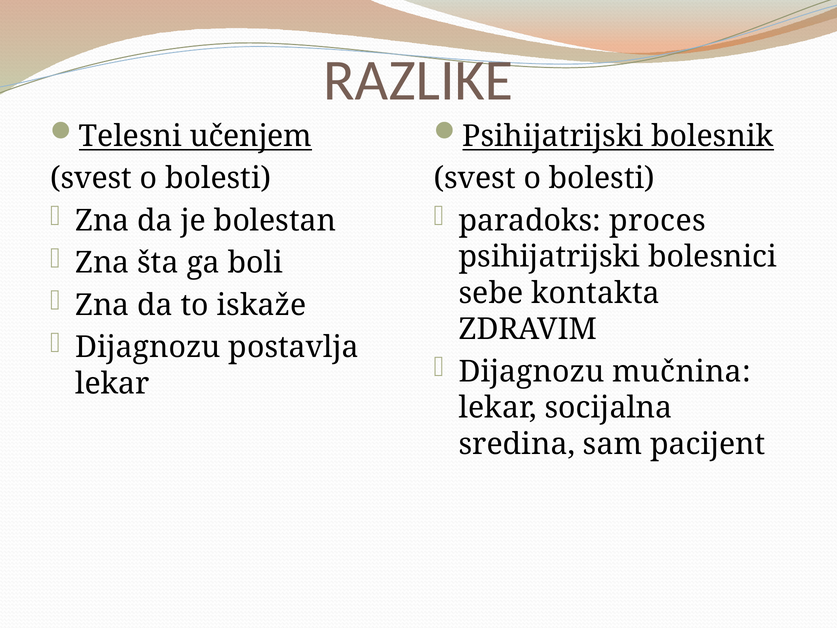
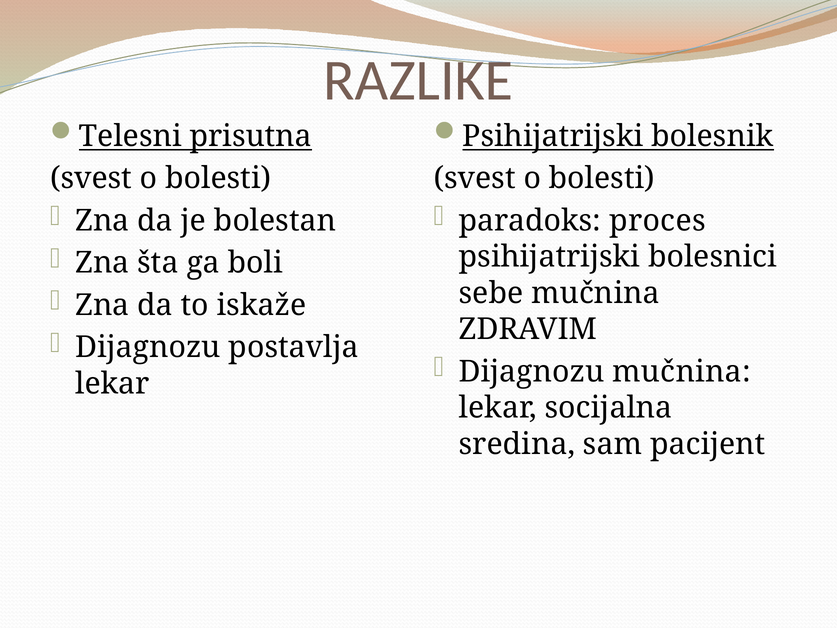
učenjem: učenjem -> prisutna (251, 136)
sebe kontakta: kontakta -> mučnina (596, 293)
